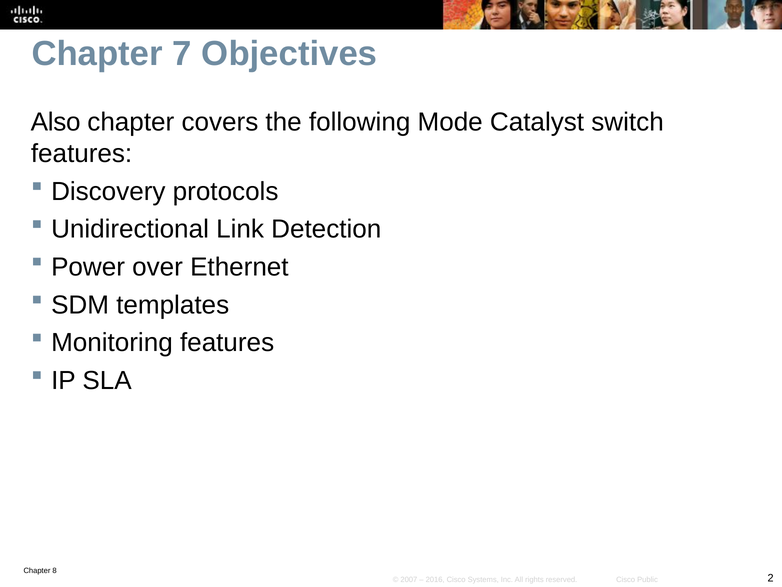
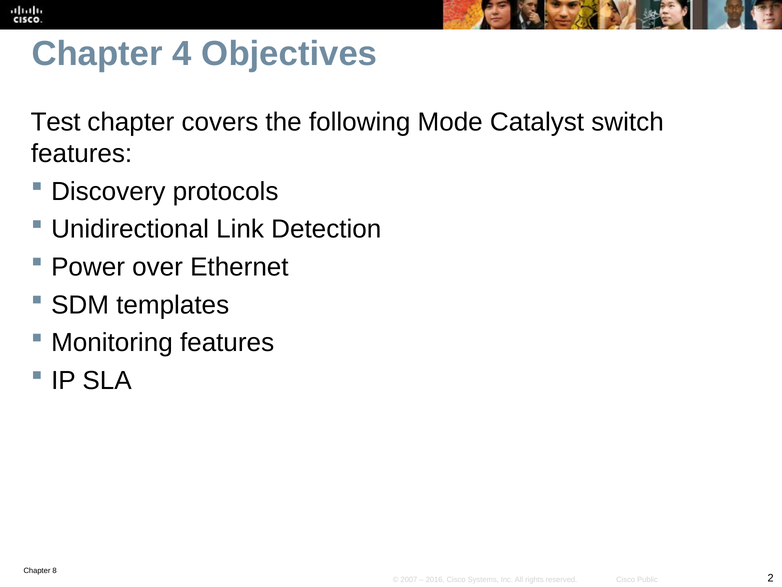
7: 7 -> 4 (182, 54)
Also: Also -> Test (56, 122)
